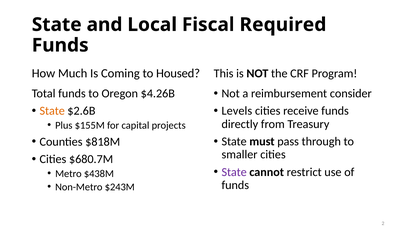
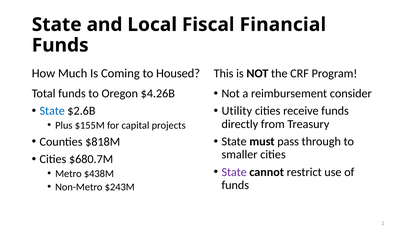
Required: Required -> Financial (283, 25)
State colour: orange -> blue (52, 111)
Levels: Levels -> Utility (237, 111)
